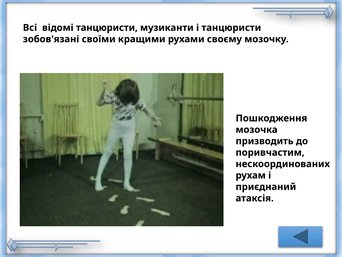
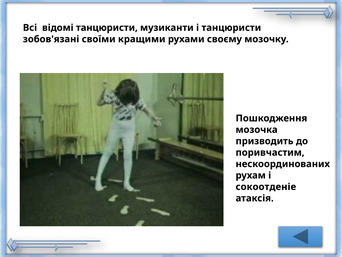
приєднаний: приєднаний -> сокоотденіе (266, 186)
